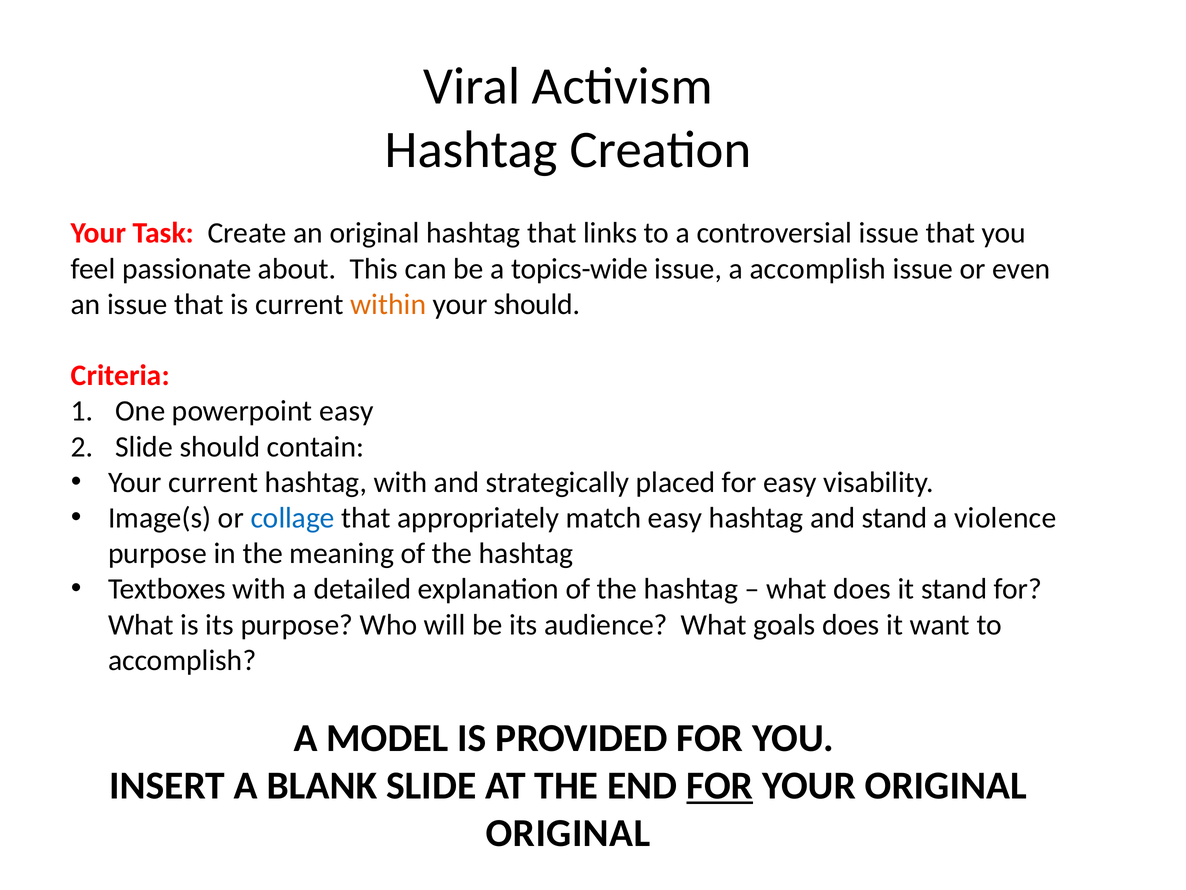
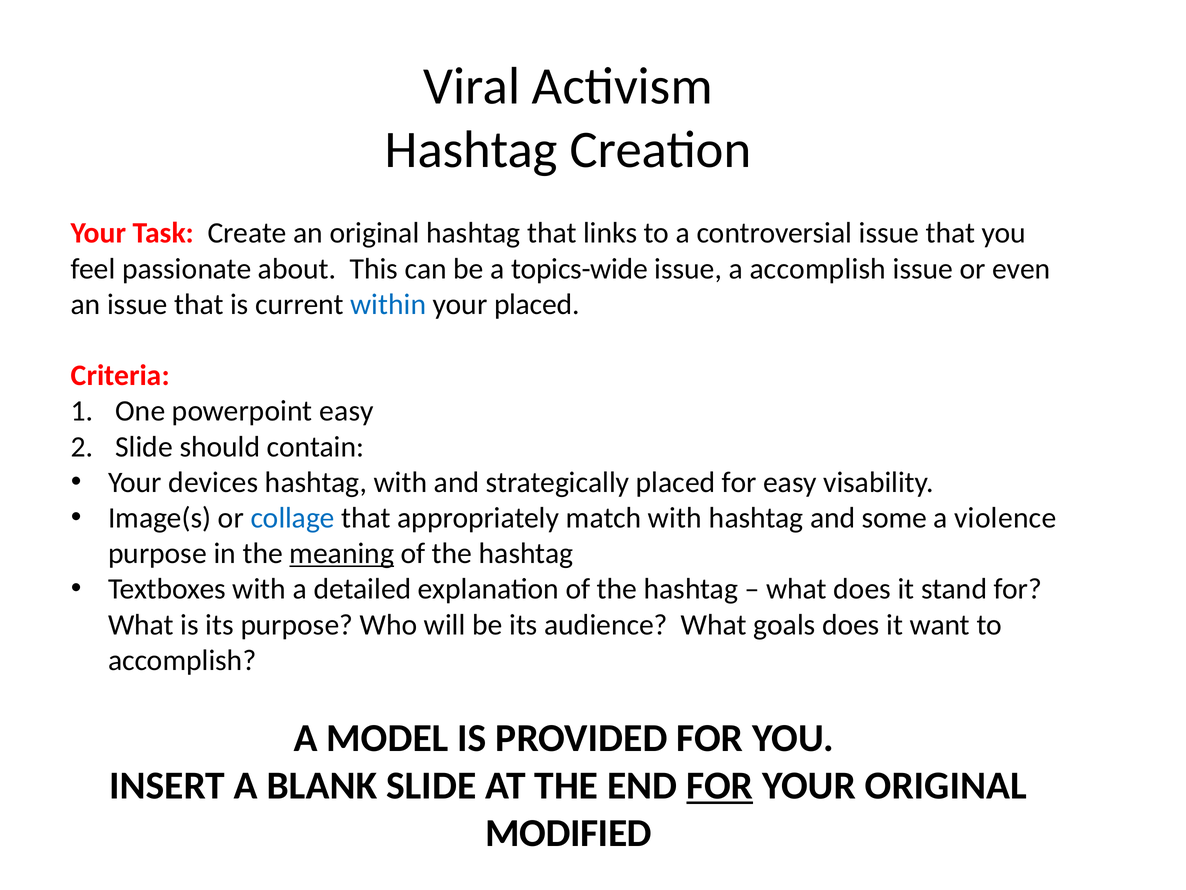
within colour: orange -> blue (388, 304)
your should: should -> placed (537, 304)
Your current: current -> devices (213, 482)
match easy: easy -> with (675, 518)
and stand: stand -> some (894, 518)
meaning underline: none -> present (342, 553)
ORIGINAL: ORIGINAL -> MODIFIED (568, 833)
